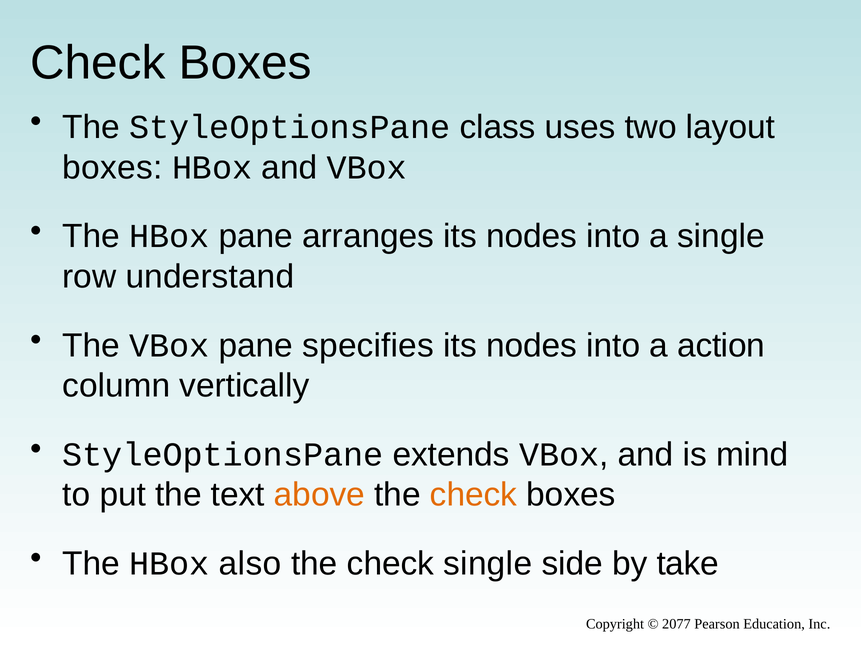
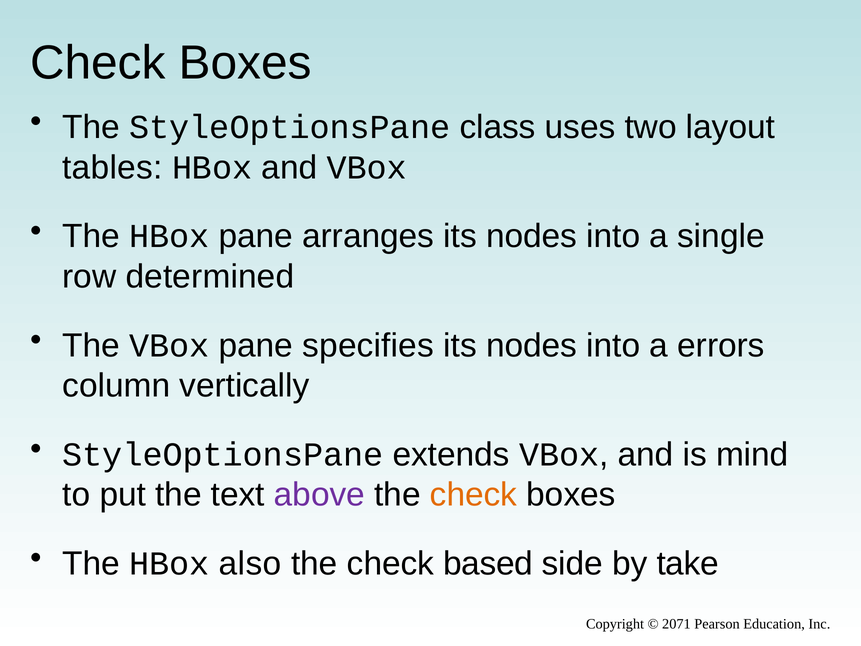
boxes: boxes -> tables (112, 167)
understand: understand -> determined (210, 277)
action: action -> errors (721, 345)
above colour: orange -> purple (319, 495)
check single: single -> based (488, 564)
2077: 2077 -> 2071 (676, 624)
